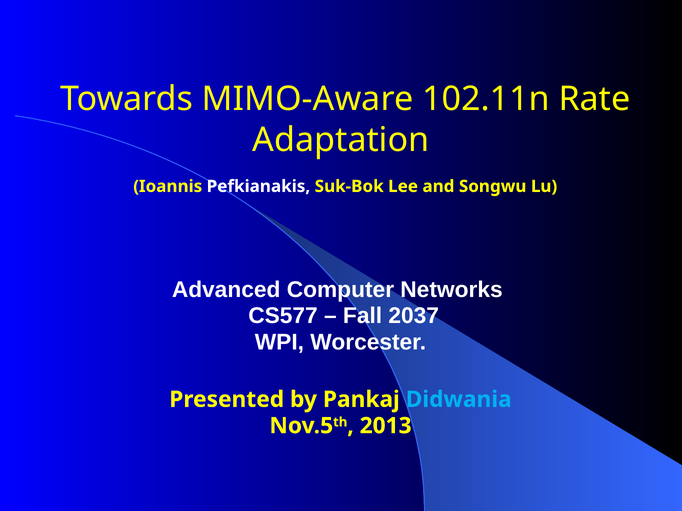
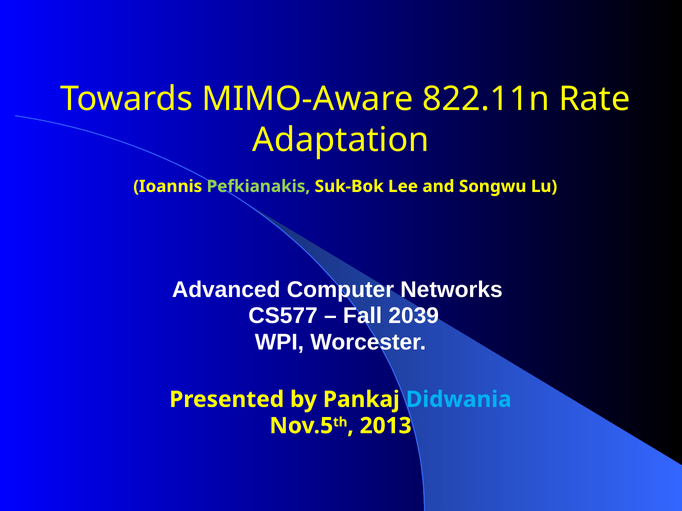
102.11n: 102.11n -> 822.11n (486, 99)
Pefkianakis colour: white -> light green (258, 187)
2037: 2037 -> 2039 (414, 316)
